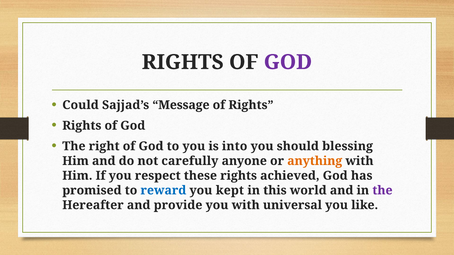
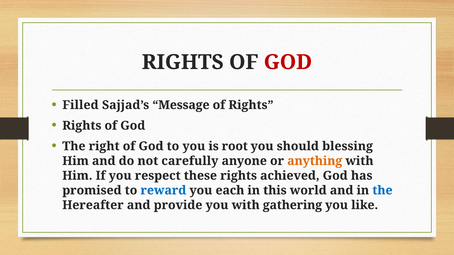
GOD colour: purple -> red (288, 62)
Could: Could -> Filled (80, 105)
into: into -> root (235, 146)
kept: kept -> each (230, 191)
the colour: purple -> blue (382, 191)
universal: universal -> gathering (292, 205)
